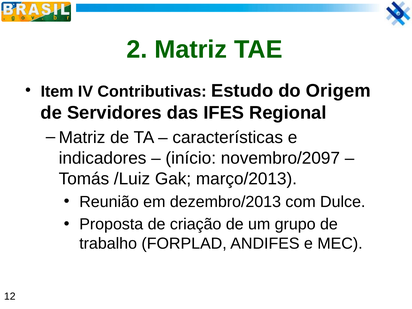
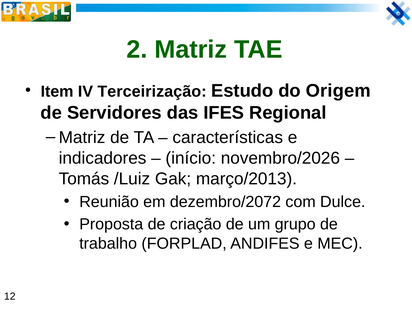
Contributivas: Contributivas -> Terceirização (152, 92)
novembro/2097: novembro/2097 -> novembro/2026 (280, 158)
dezembro/2013: dezembro/2013 -> dezembro/2072 (225, 202)
